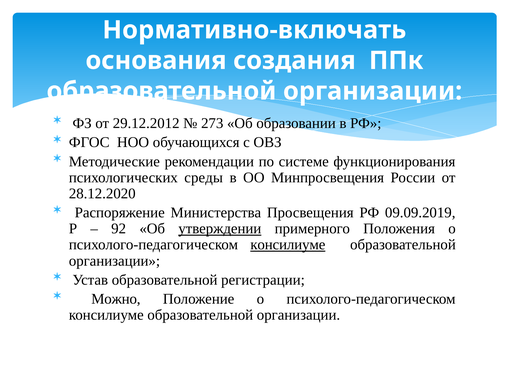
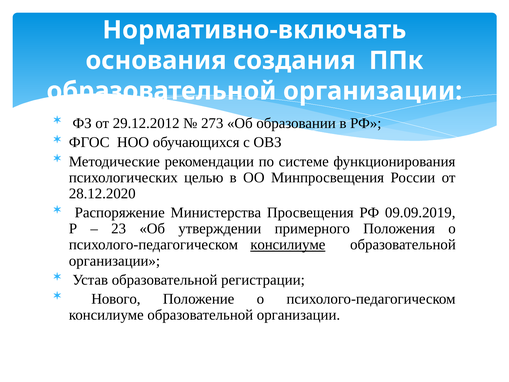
среды: среды -> целью (204, 177)
92: 92 -> 23 (119, 229)
утверждении underline: present -> none (220, 229)
Можно: Можно -> Нового (116, 299)
